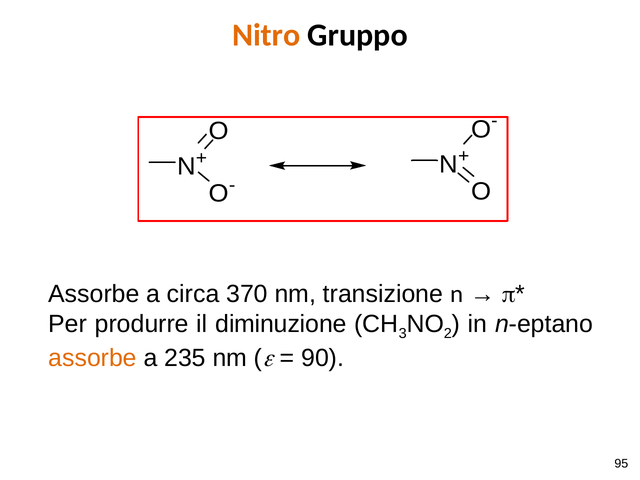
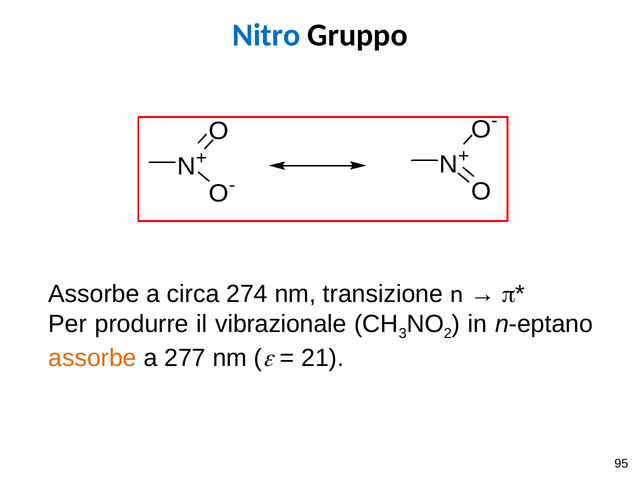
Nitro colour: orange -> blue (266, 35)
370: 370 -> 274 (247, 294)
diminuzione: diminuzione -> vibrazionale (281, 324)
235: 235 -> 277 (185, 358)
90: 90 -> 21 (323, 358)
